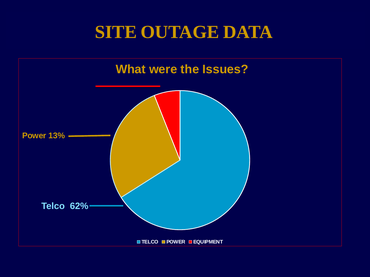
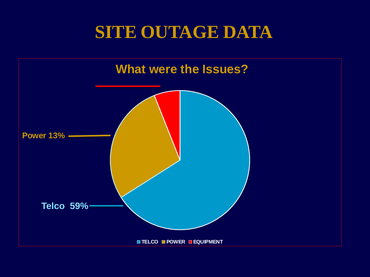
62%: 62% -> 59% (79, 206)
